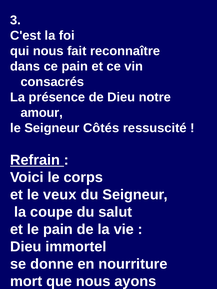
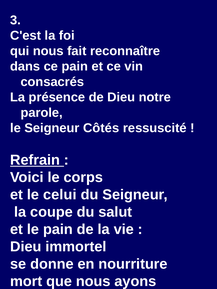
amour: amour -> parole (42, 113)
veux: veux -> celui (60, 195)
